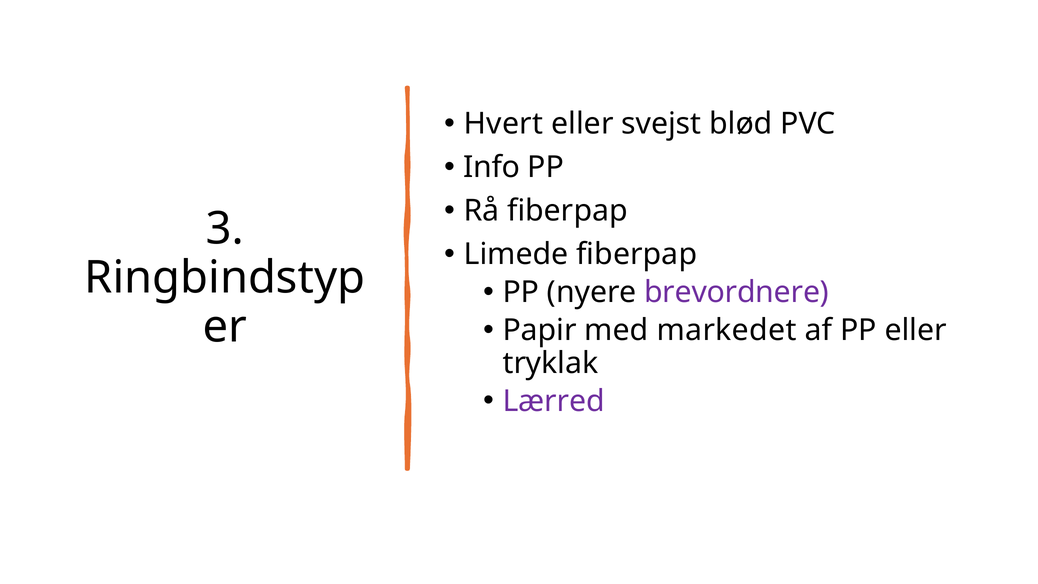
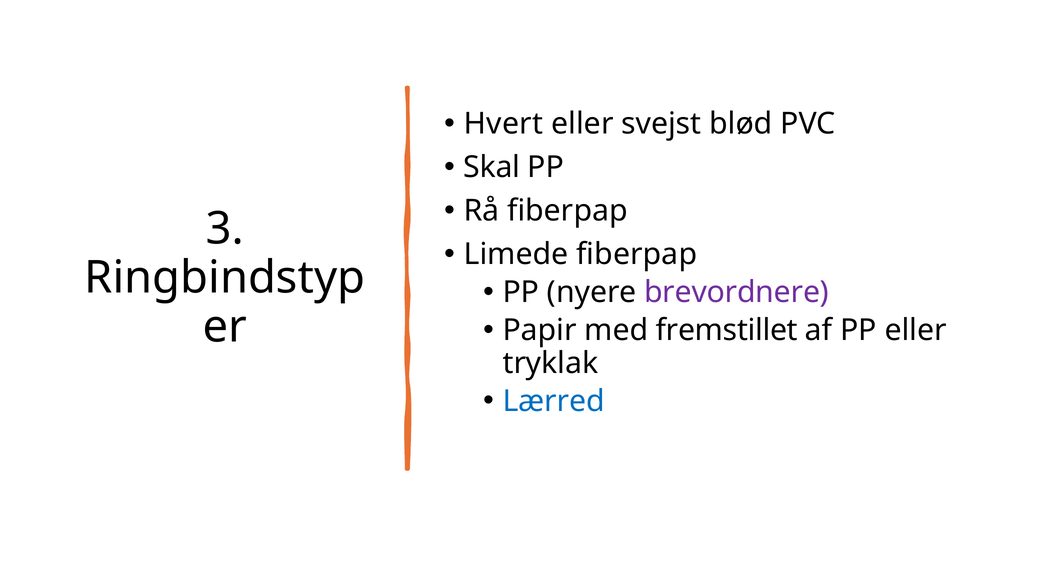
Info: Info -> Skal (492, 167)
markedet: markedet -> fremstillet (727, 330)
Lærred colour: purple -> blue (554, 401)
